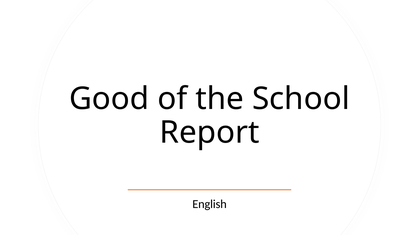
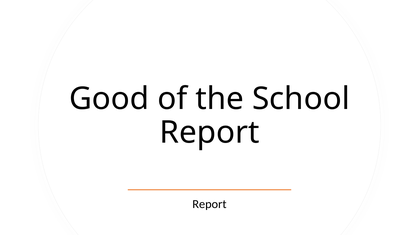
English: English -> Report (209, 205)
